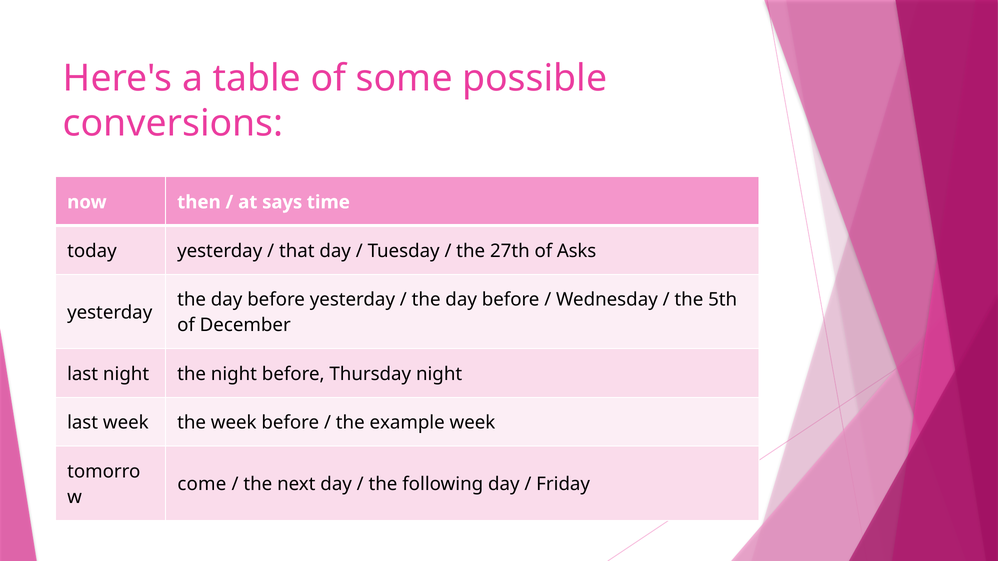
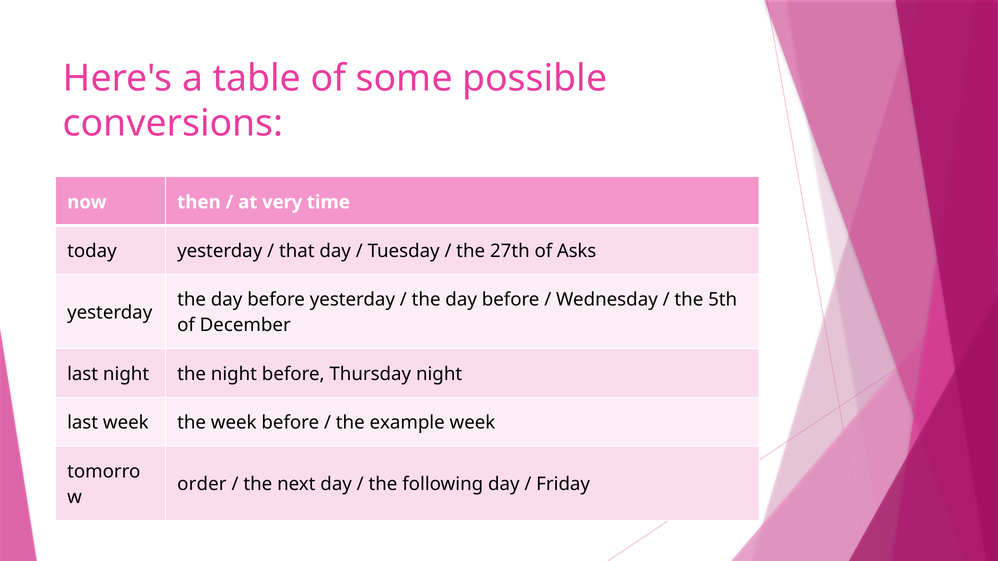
says: says -> very (282, 202)
come: come -> order (202, 485)
